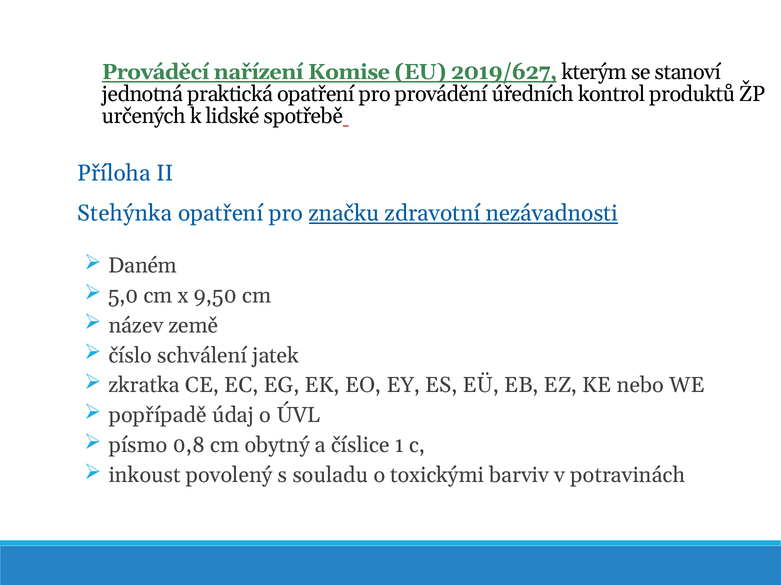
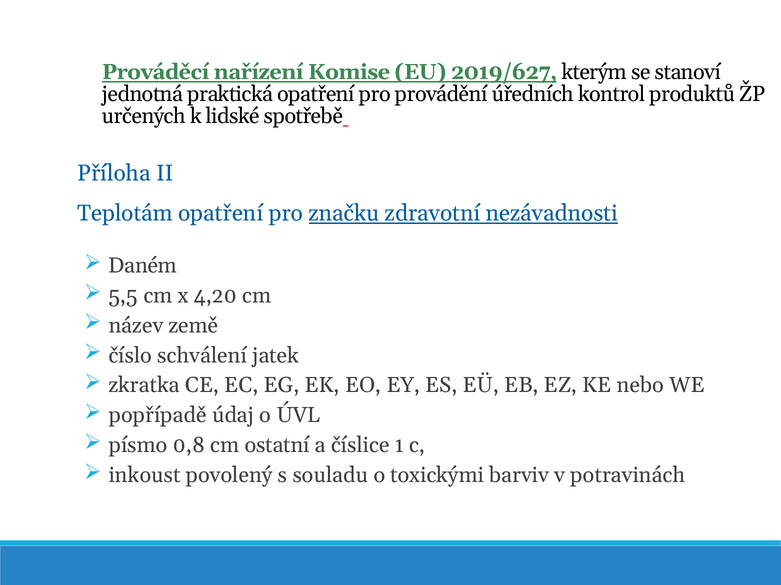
Stehýnka: Stehýnka -> Teplotám (125, 213)
5,0: 5,0 -> 5,5 (123, 296)
9,50: 9,50 -> 4,20 (215, 296)
obytný: obytný -> ostatní (277, 446)
